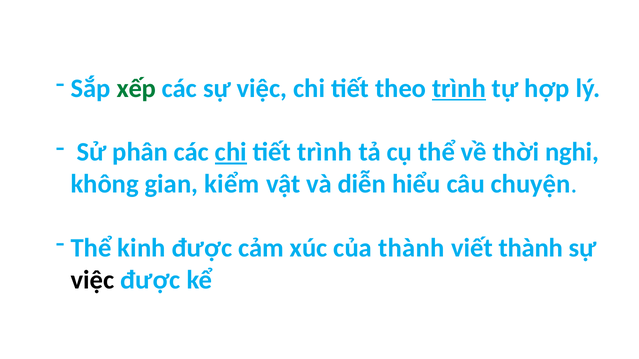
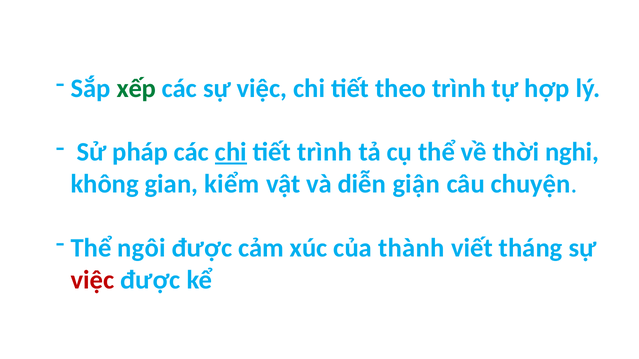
trình underline: present -> none (459, 88)
phân: phân -> pháp (140, 152)
hiểu: hiểu -> giận (416, 184)
kinh: kinh -> ngôi (142, 248)
viết thành: thành -> tháng (531, 248)
việc colour: black -> red (92, 280)
